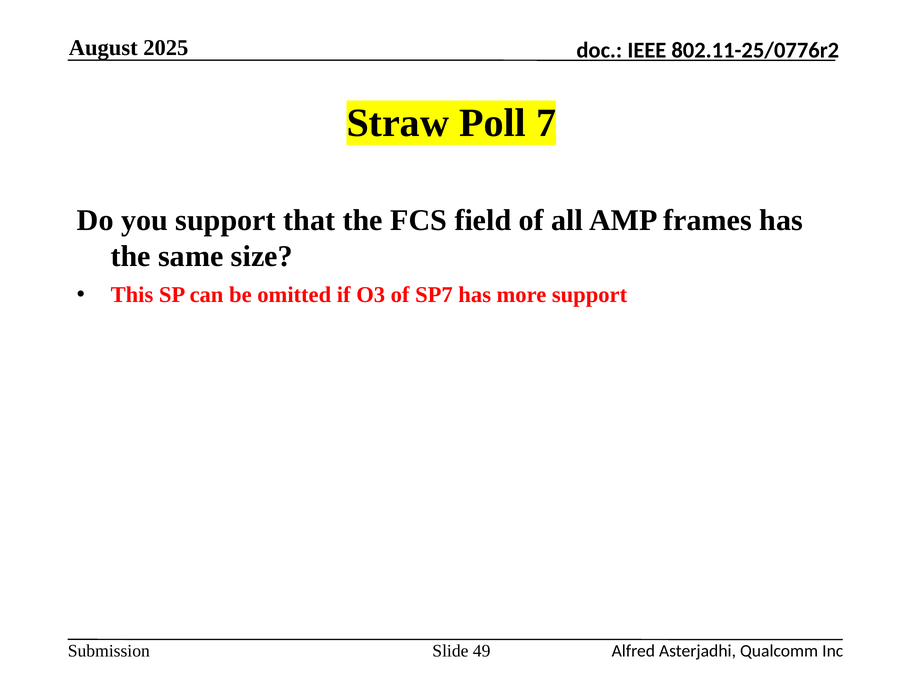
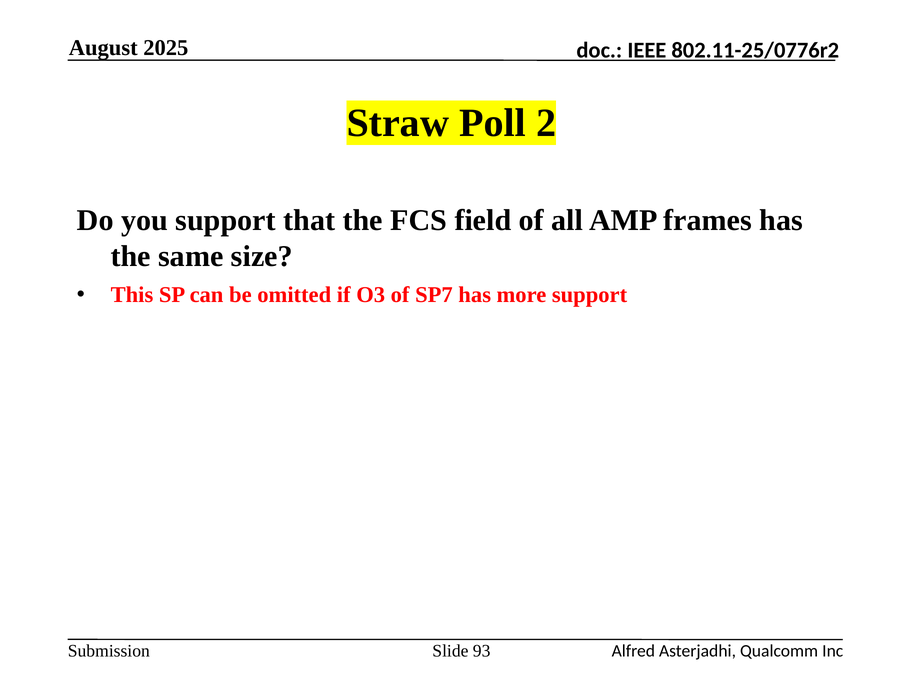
7: 7 -> 2 (546, 123)
49: 49 -> 93 (482, 651)
